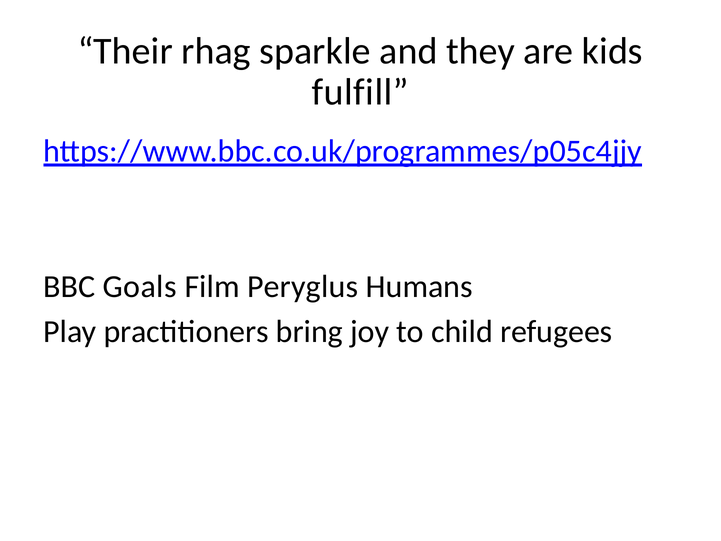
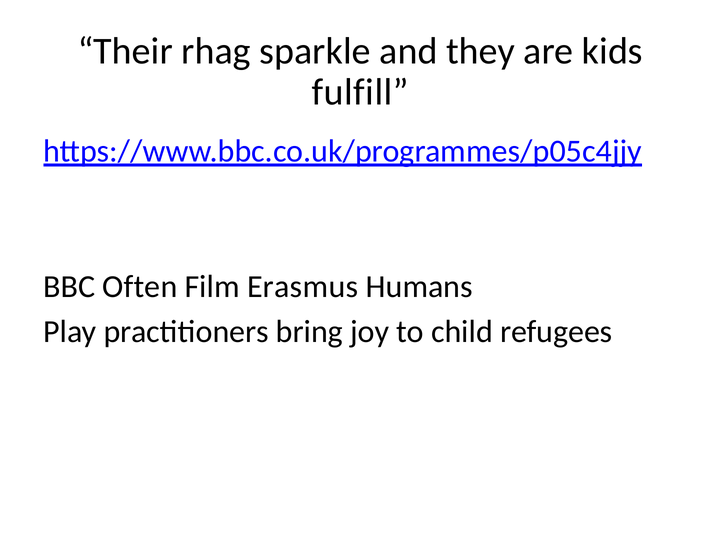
Goals: Goals -> Often (140, 287)
Peryglus: Peryglus -> Erasmus (303, 287)
